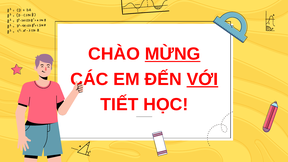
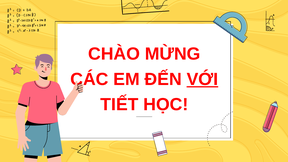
MỪNG underline: present -> none (173, 54)
